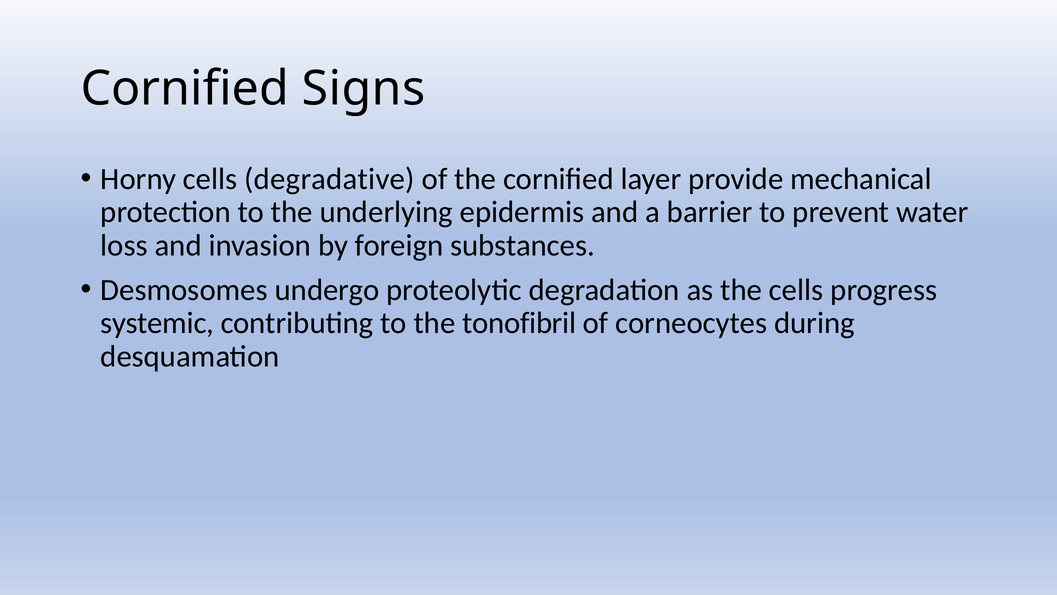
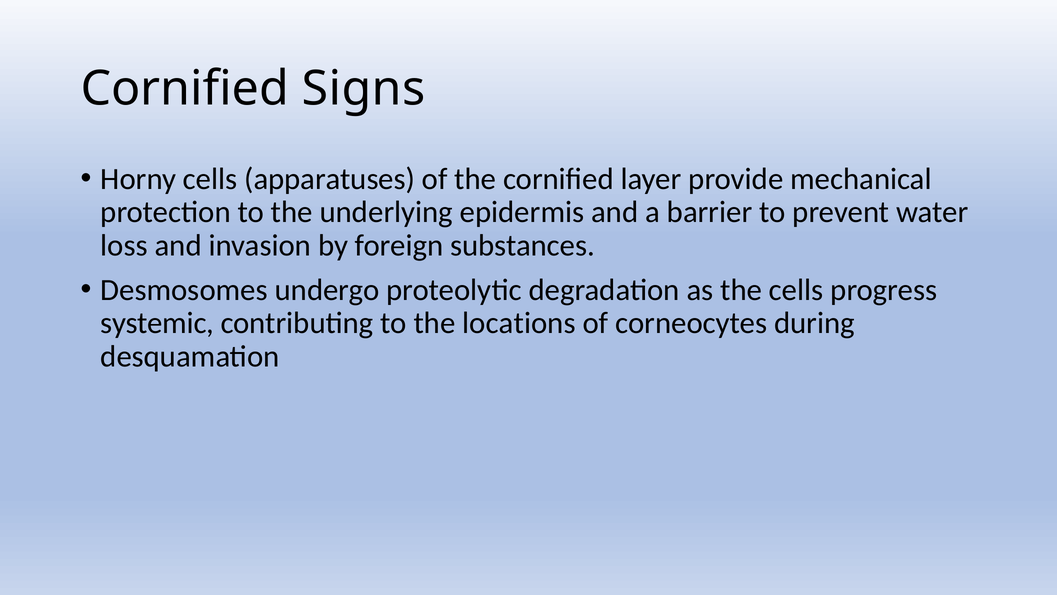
degradative: degradative -> apparatuses (330, 179)
tonofibril: tonofibril -> locations (519, 323)
